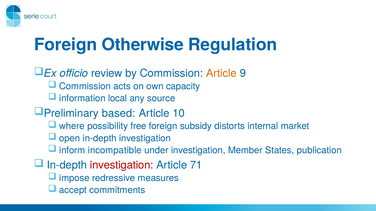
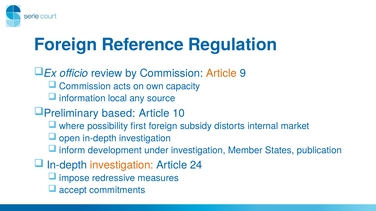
Otherwise: Otherwise -> Reference (143, 45)
free: free -> first (138, 126)
incompatible: incompatible -> development (115, 151)
investigation colour: red -> orange (122, 165)
71: 71 -> 24 (196, 165)
